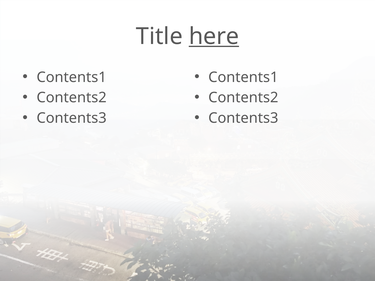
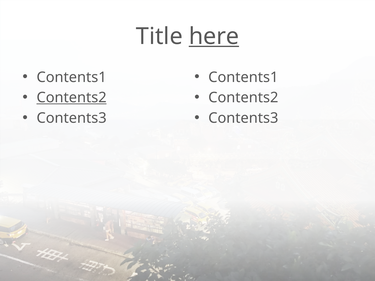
Contents2 underline: none -> present (72, 98)
